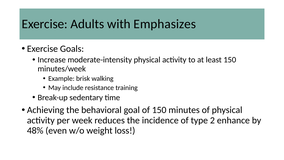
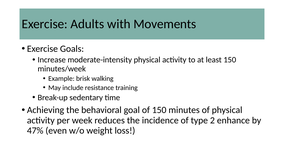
Emphasizes: Emphasizes -> Movements (165, 24)
48%: 48% -> 47% (35, 130)
